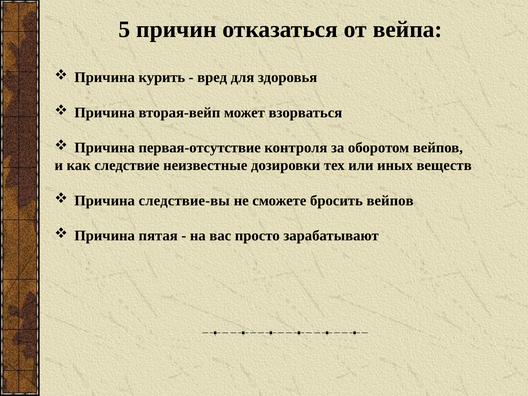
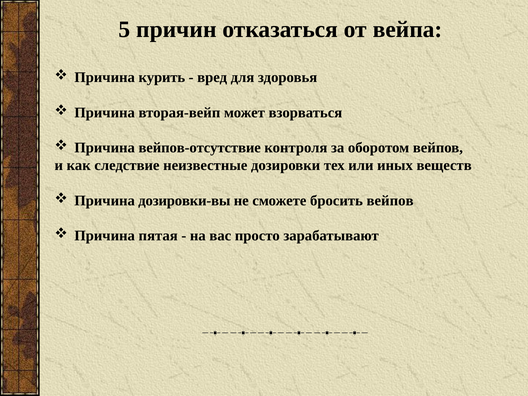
первая-отсутствие: первая-отсутствие -> вейпов-отсутствие (200, 148)
следствие-вы: следствие-вы -> дозировки-вы (184, 201)
